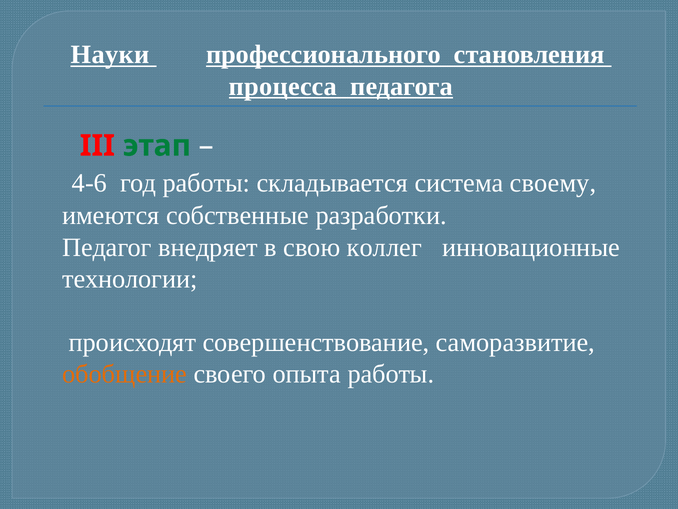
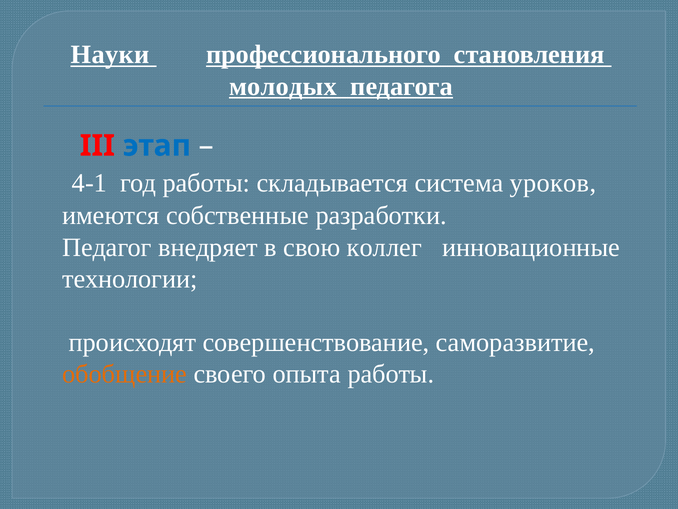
процесса: процесса -> молодых (283, 86)
этап colour: green -> blue (157, 146)
4-6: 4-6 -> 4-1 (89, 183)
своему: своему -> уроков (553, 183)
